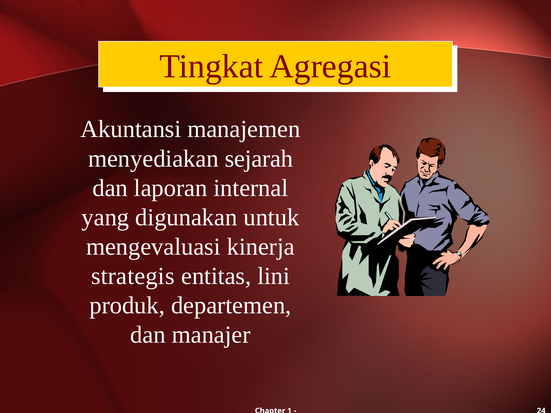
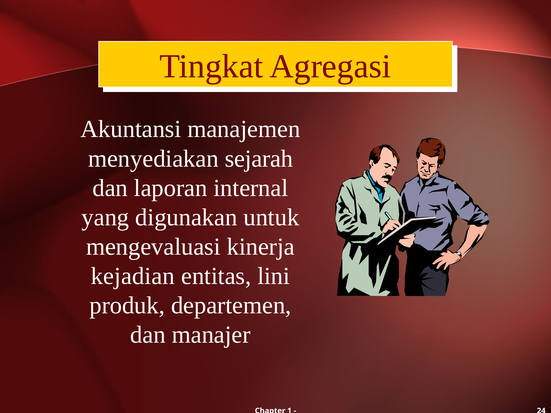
strategis: strategis -> kejadian (133, 276)
